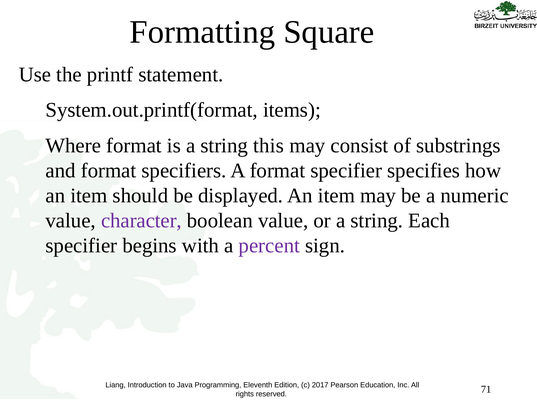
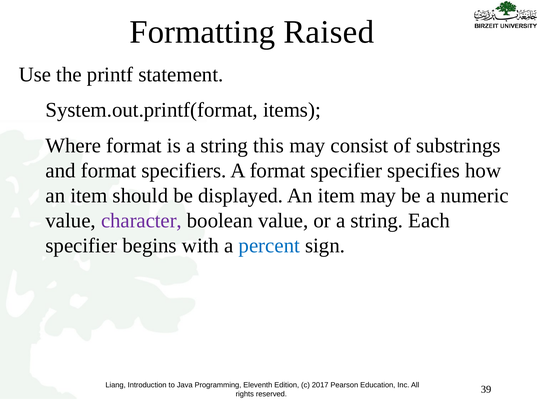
Square: Square -> Raised (329, 32)
percent colour: purple -> blue (269, 246)
71: 71 -> 39 (486, 390)
